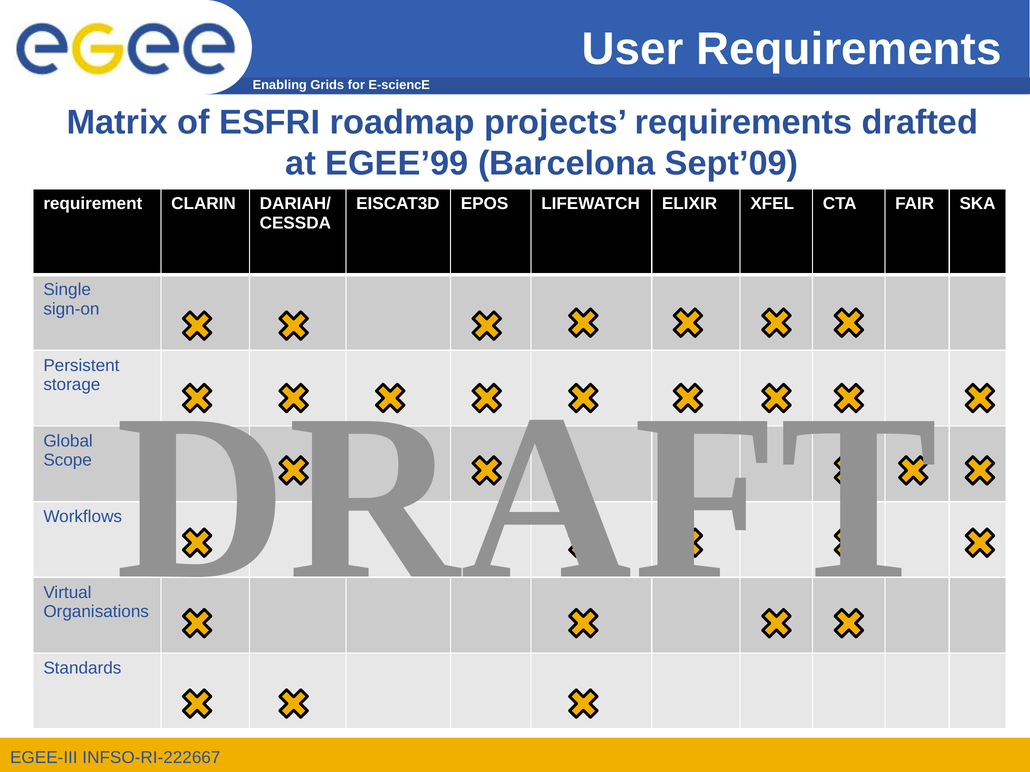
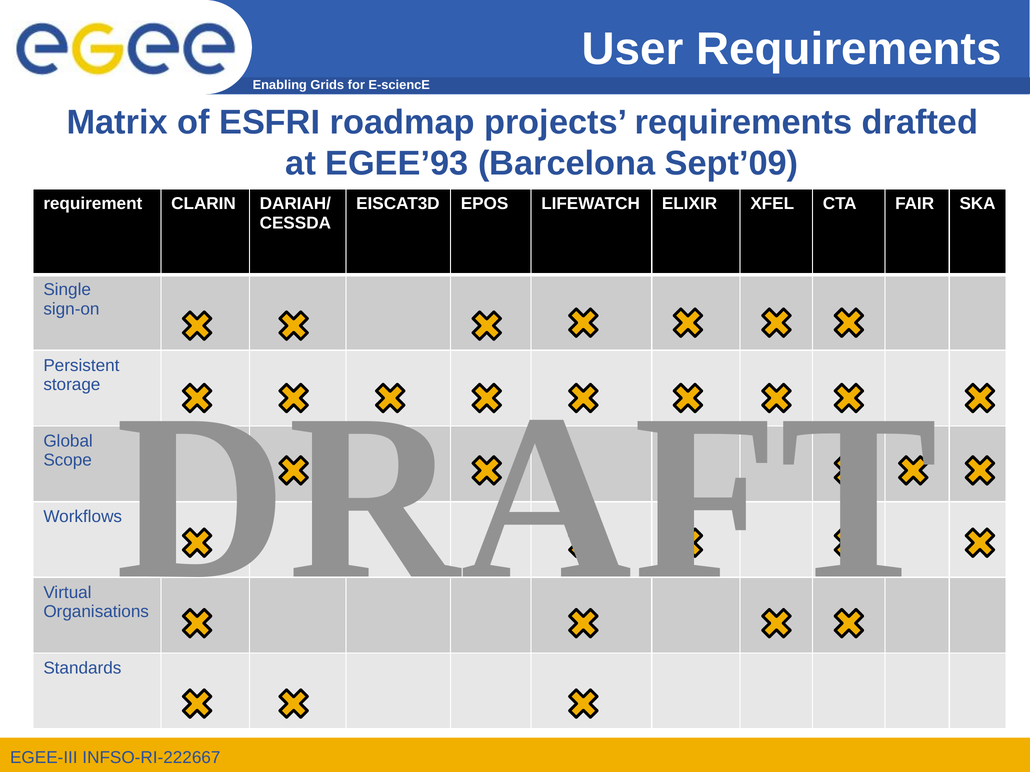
EGEE’99: EGEE’99 -> EGEE’93 (397, 164)
